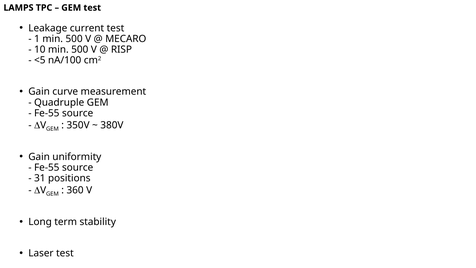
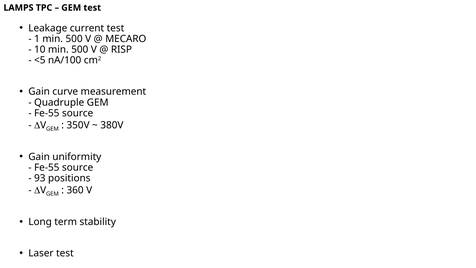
31: 31 -> 93 (40, 178)
